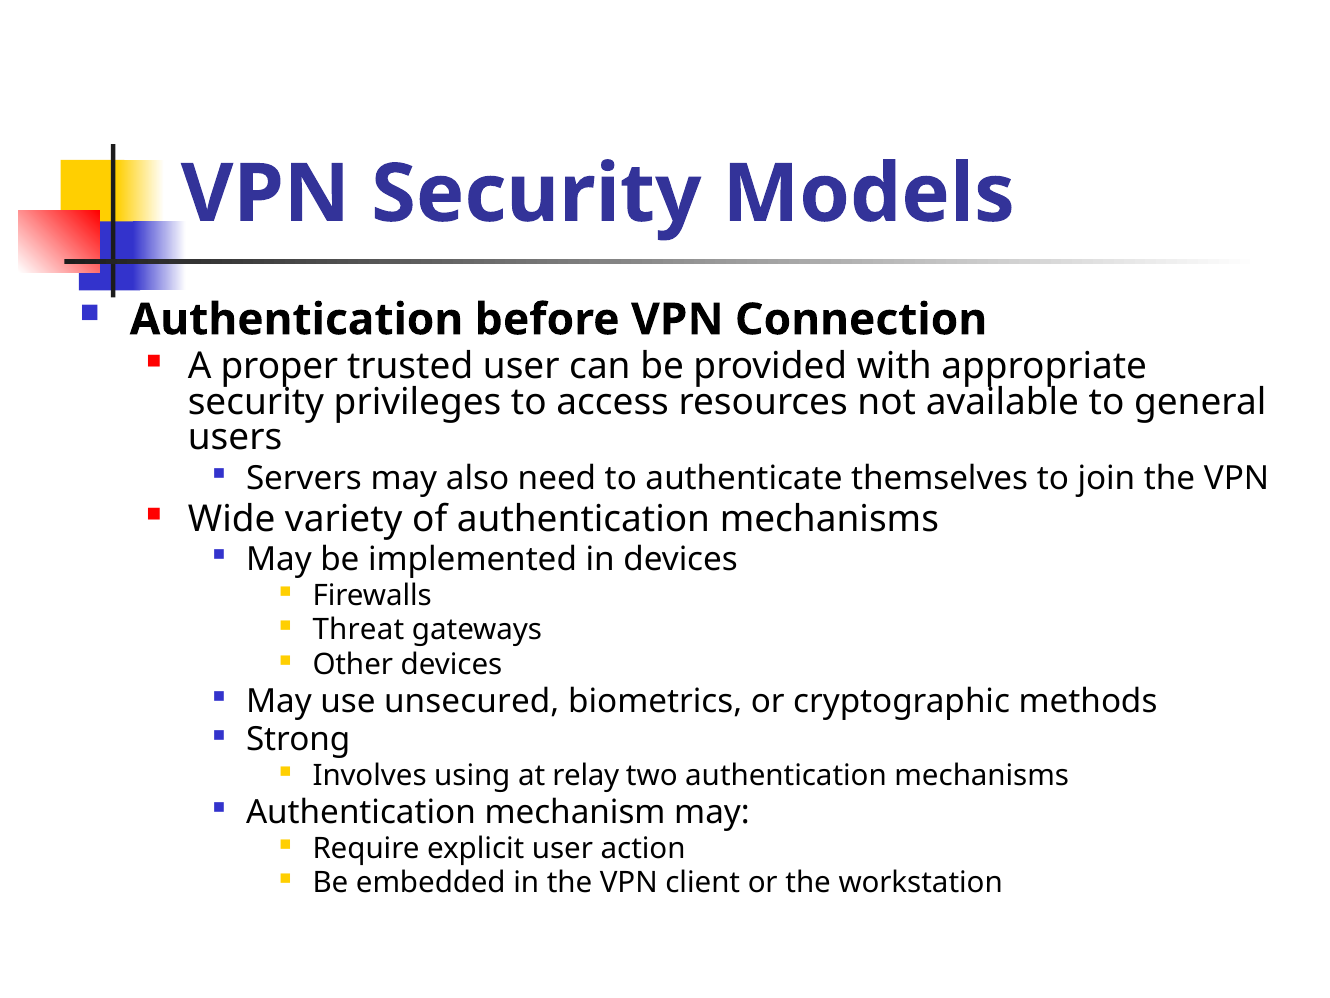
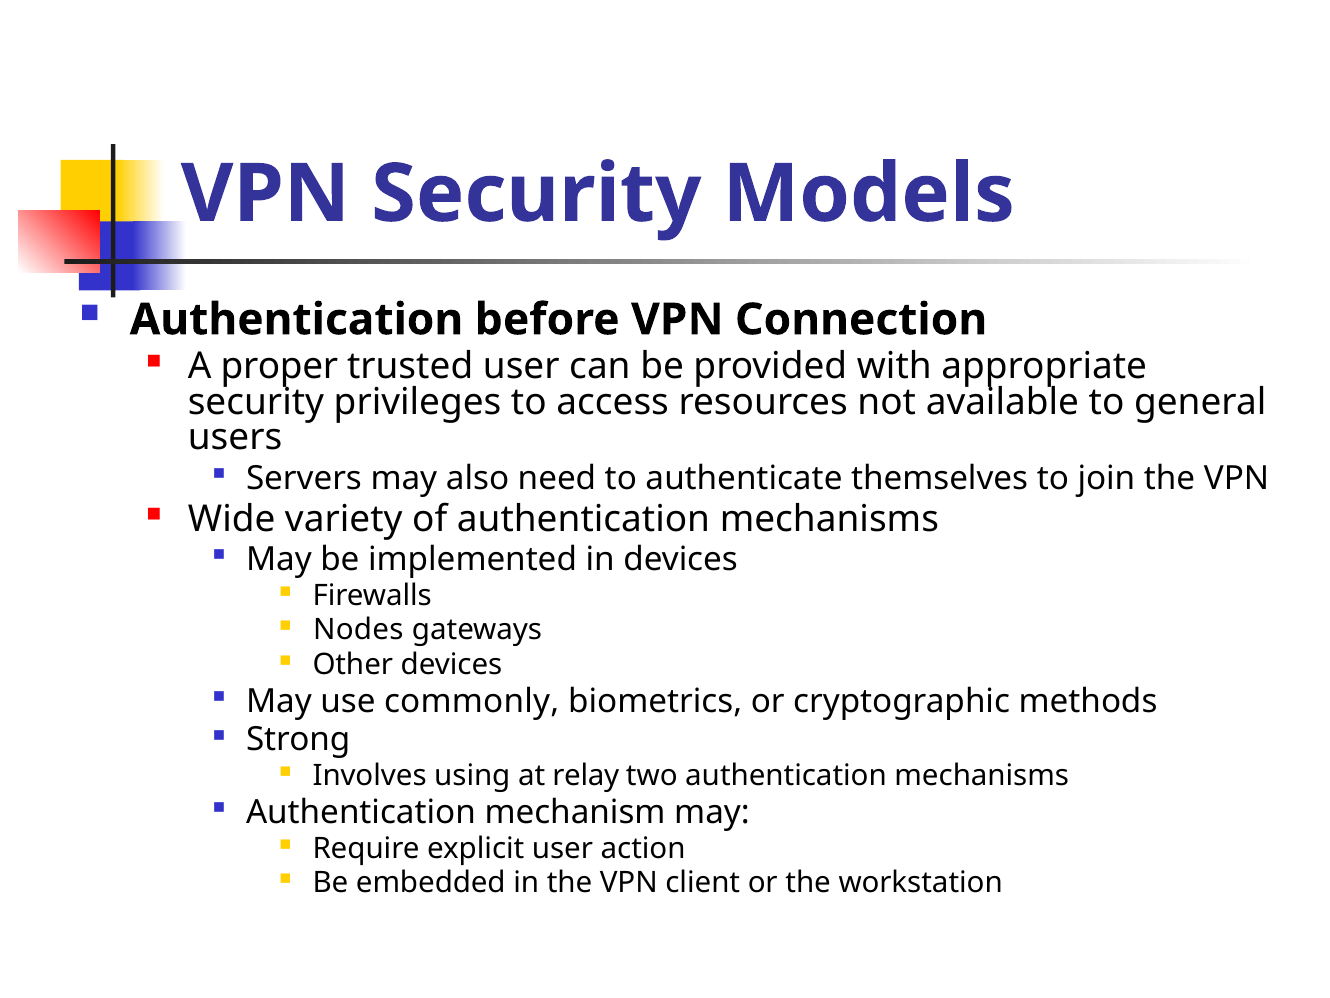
Threat: Threat -> Nodes (358, 630)
unsecured: unsecured -> commonly (472, 701)
